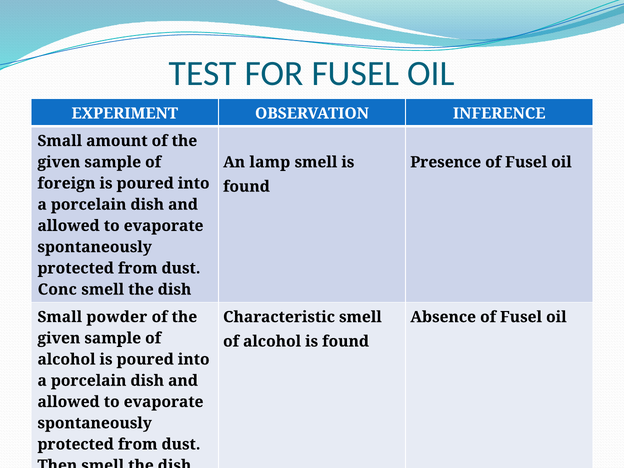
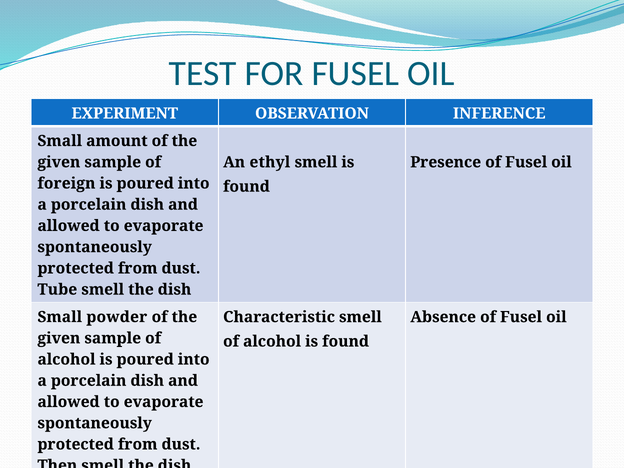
lamp: lamp -> ethyl (270, 162)
Conc: Conc -> Tube (57, 289)
